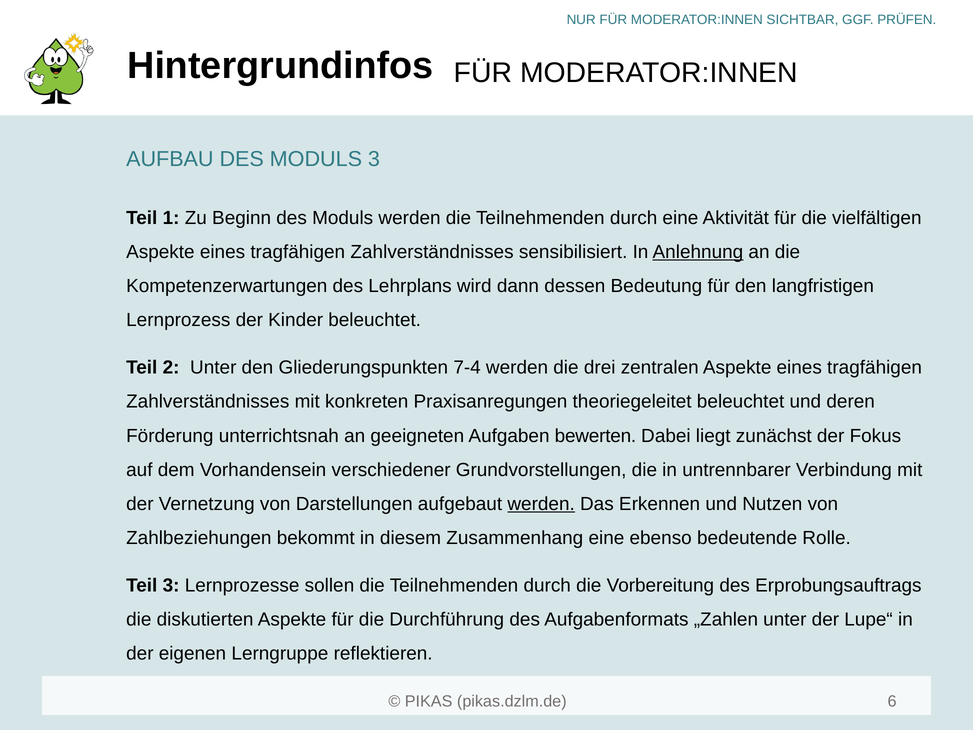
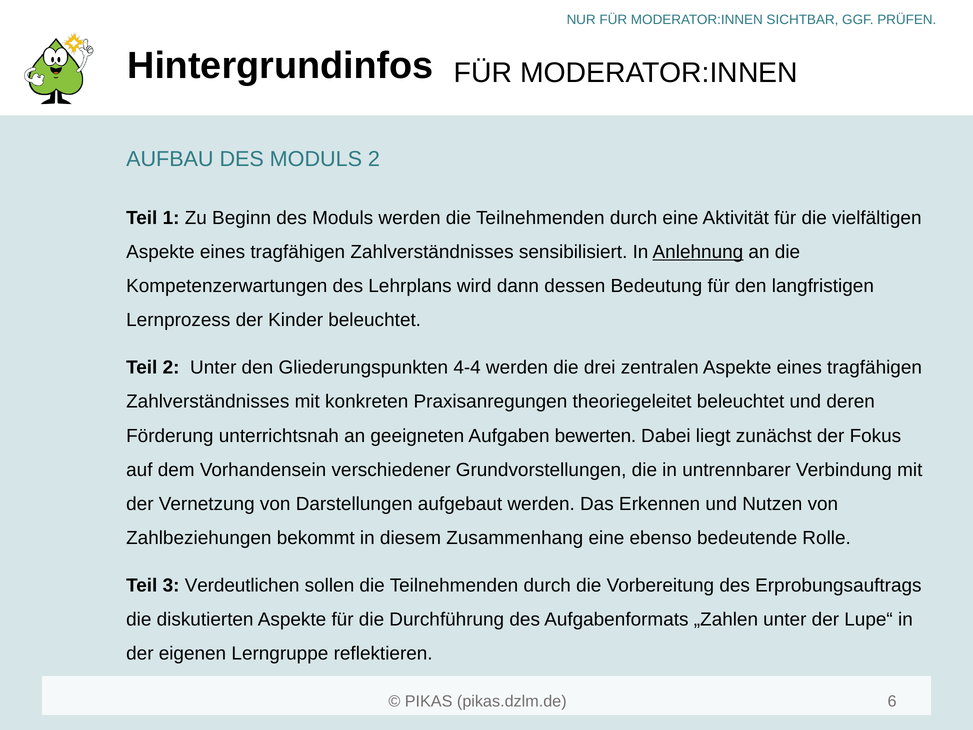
MODULS 3: 3 -> 2 (374, 159)
7-4: 7-4 -> 4-4 (467, 368)
werden underline: present -> none (541, 504)
Lernprozesse: Lernprozesse -> Verdeutlichen (242, 585)
